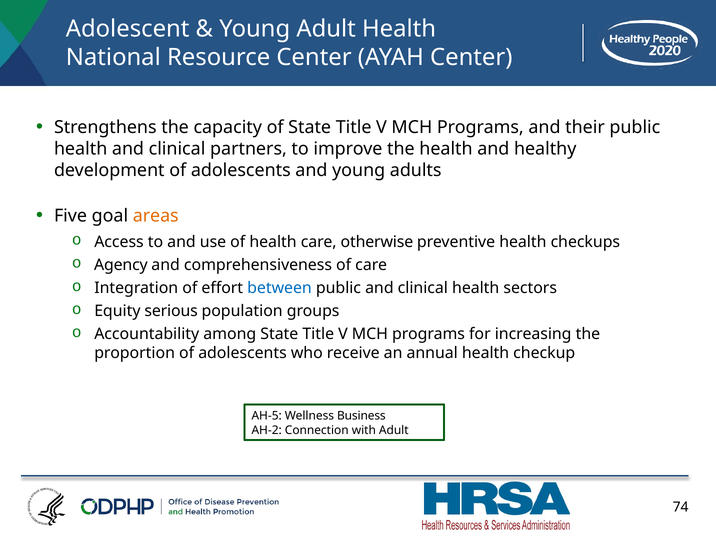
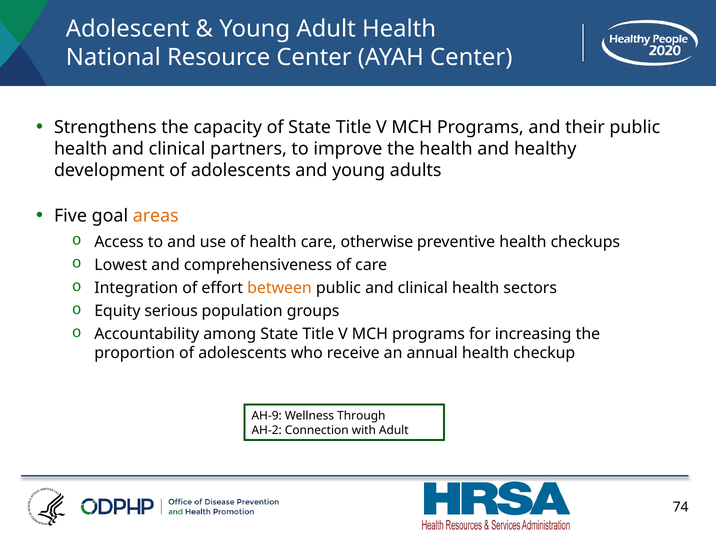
Agency: Agency -> Lowest (121, 265)
between colour: blue -> orange (280, 288)
AH-5: AH-5 -> AH-9 (267, 416)
Business: Business -> Through (361, 416)
